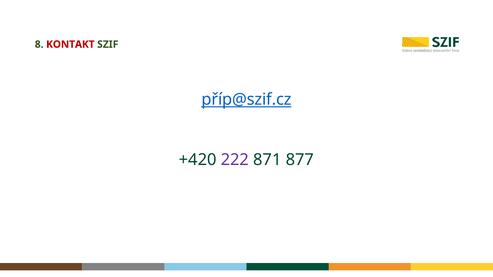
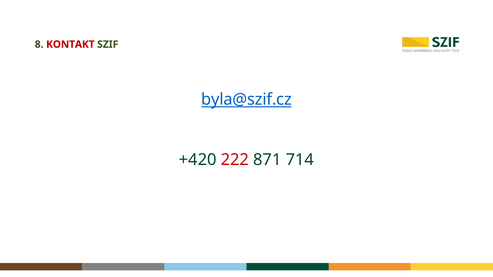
příp@szif.cz: příp@szif.cz -> byla@szif.cz (247, 100)
222 colour: purple -> red (235, 160)
877: 877 -> 714 (300, 160)
